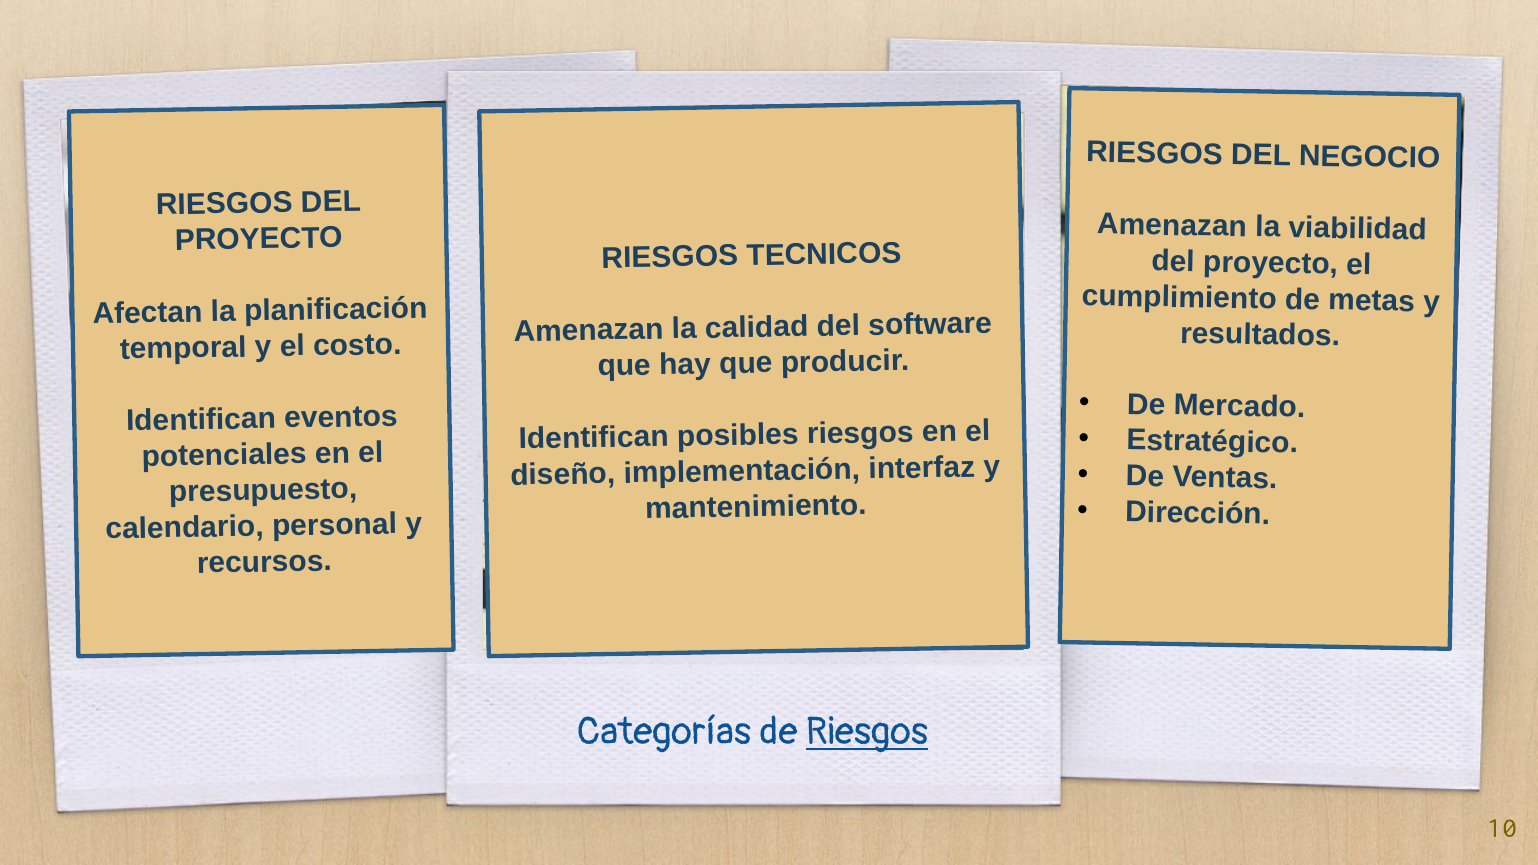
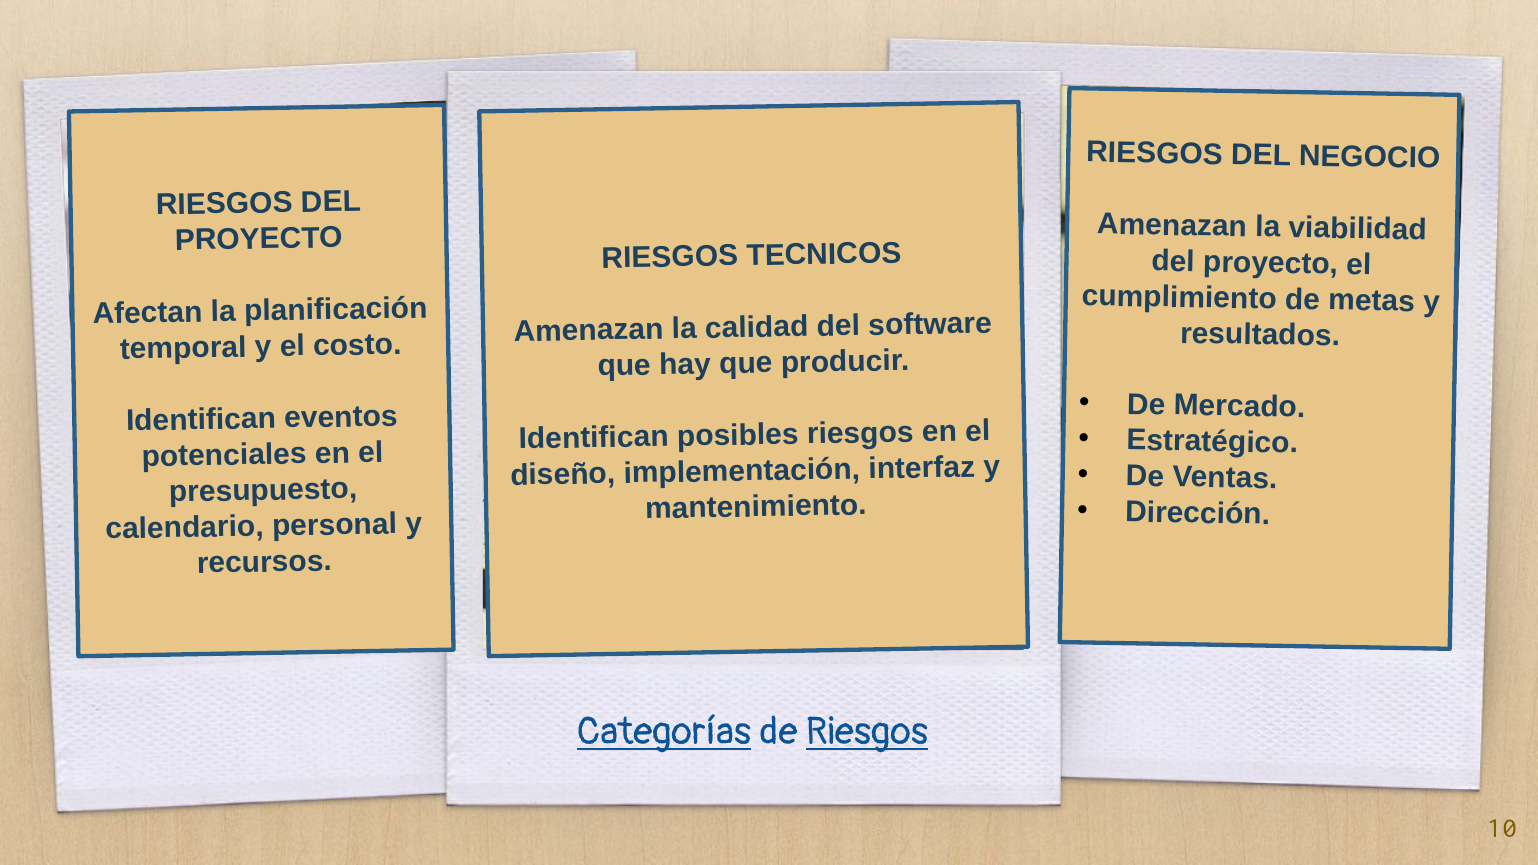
Categorías underline: none -> present (664, 732)
